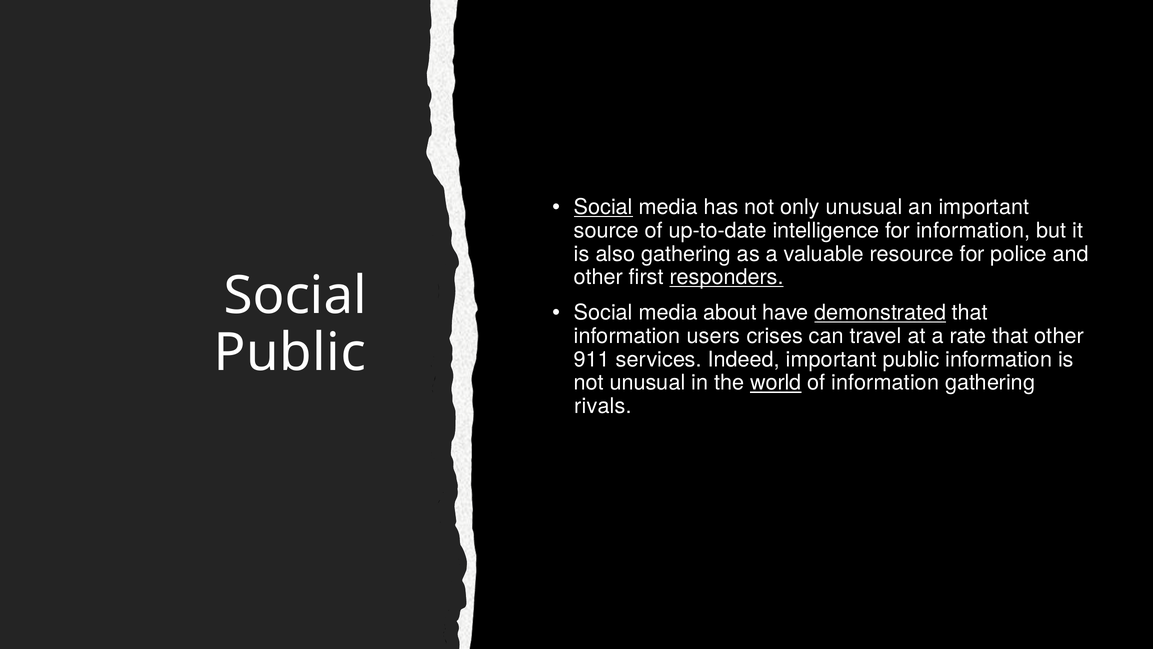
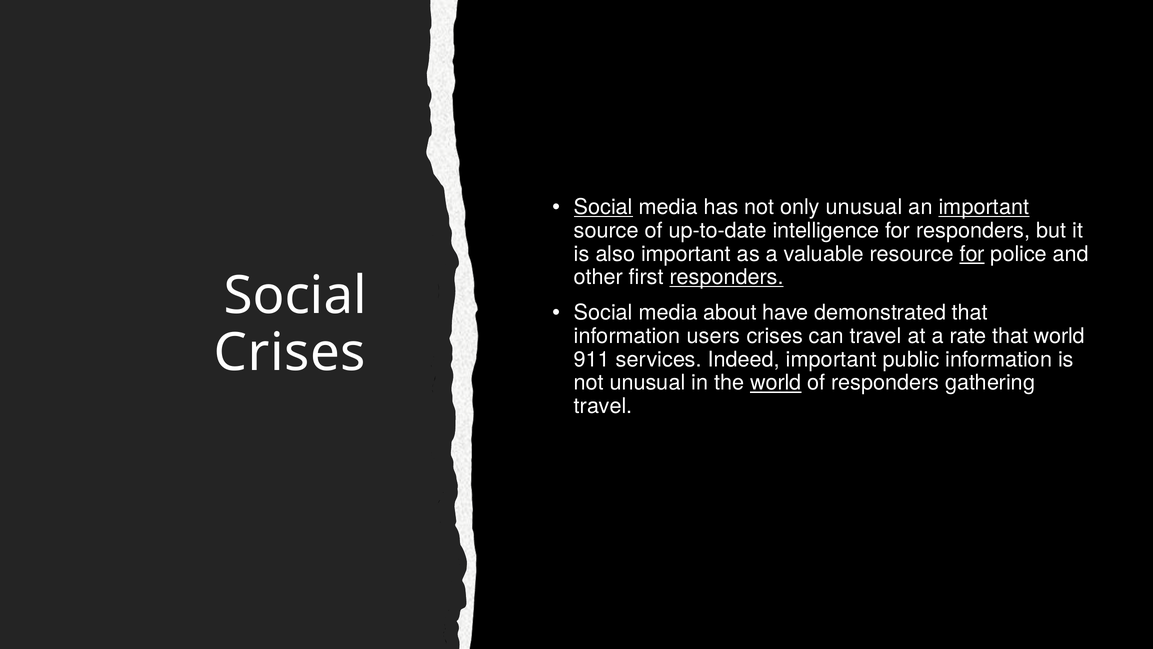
important underline: none -> present (984, 207)
for information: information -> responders (973, 230)
also gathering: gathering -> important (686, 254)
for underline: none -> present (972, 254)
demonstrated underline: present -> none (880, 312)
that other: other -> world (1059, 336)
Public: Public -> Crises (290, 353)
of information: information -> responders (885, 383)
rivals: rivals -> travel (603, 406)
